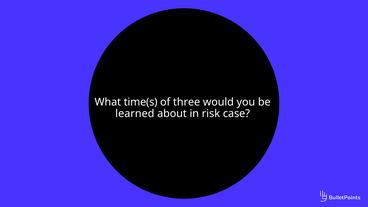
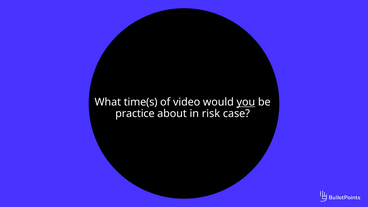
three: three -> video (187, 102)
you underline: none -> present (246, 102)
learned: learned -> practice (135, 114)
